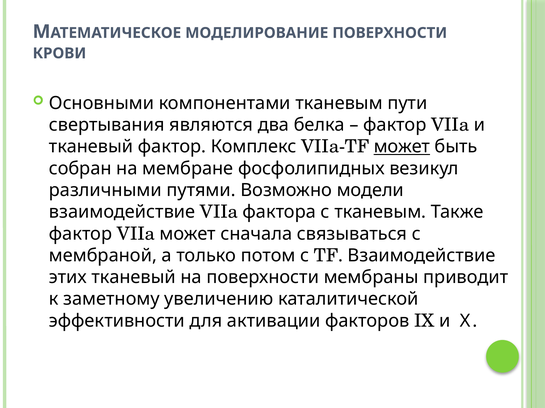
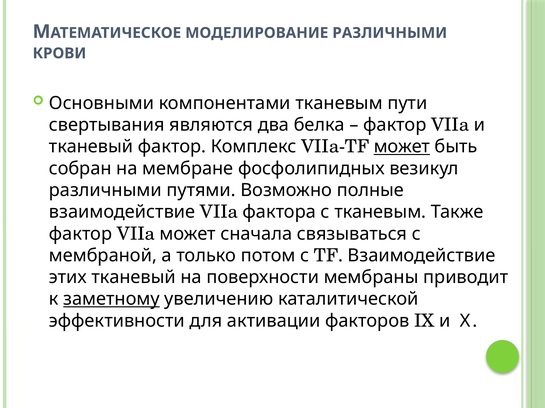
МОДЕЛИРОВАНИЕ ПОВЕРХНОСТИ: ПОВЕРХНОСТИ -> РАЗЛИЧНЫМИ (390, 33)
модели: модели -> полные (370, 191)
заметному underline: none -> present (111, 300)
